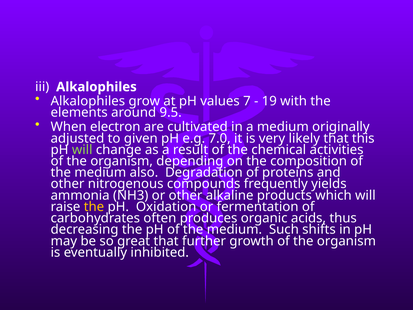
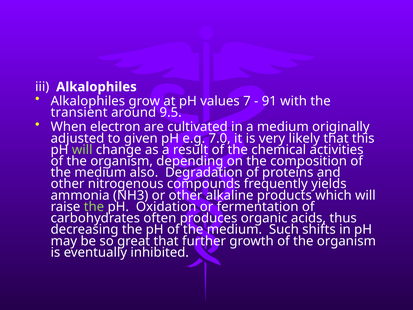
19: 19 -> 91 (269, 101)
elements: elements -> transient (79, 113)
the colour: yellow -> light green (94, 207)
